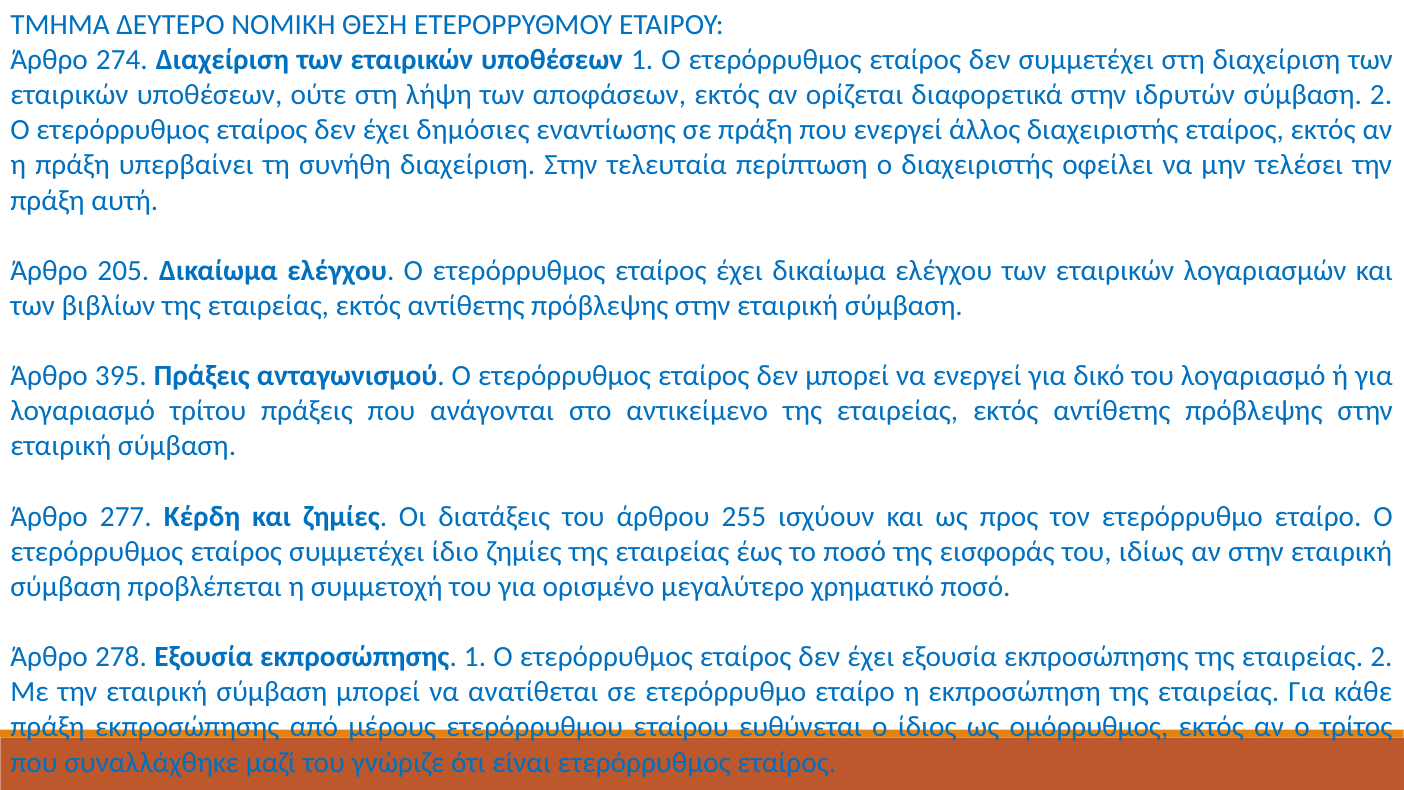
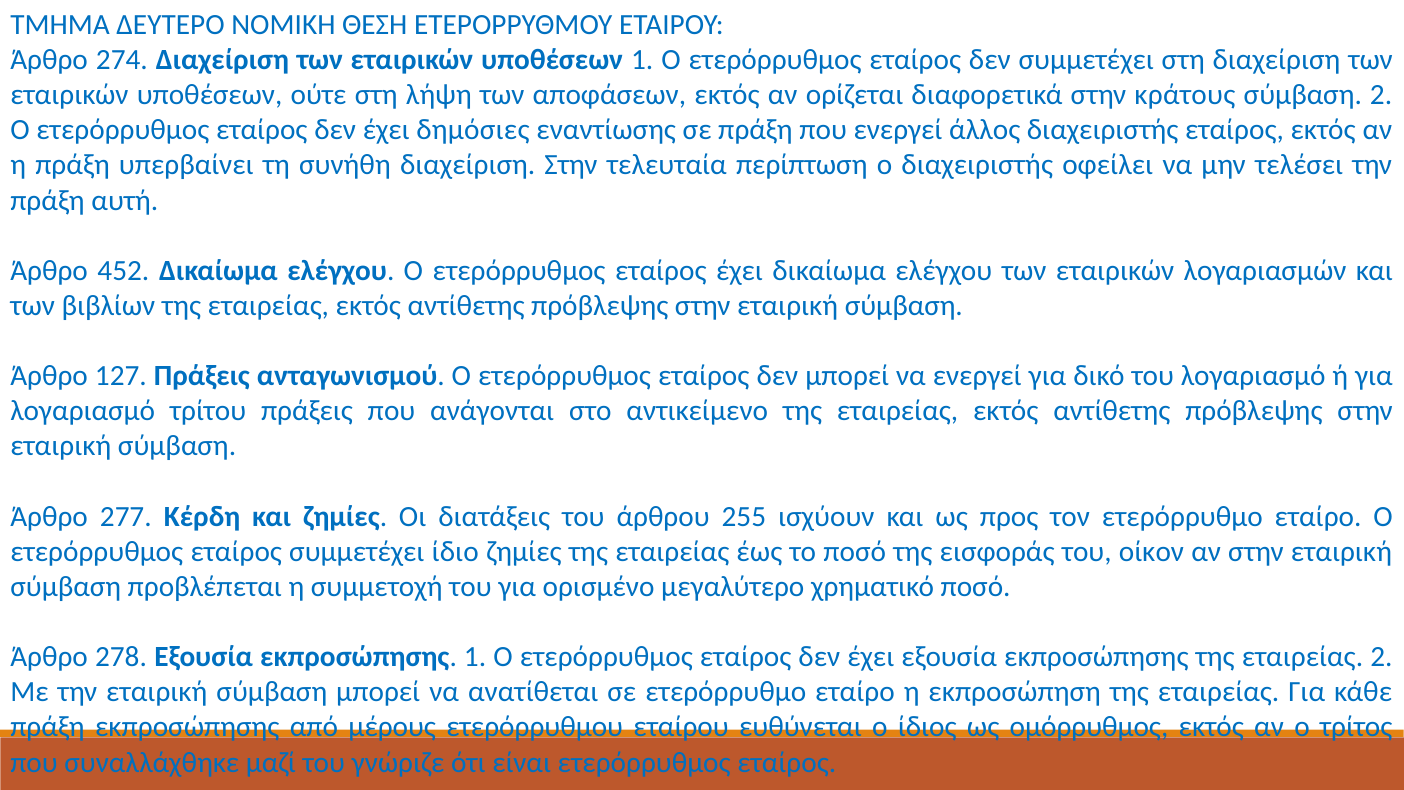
ιδρυτών: ιδρυτών -> κράτους (1185, 95)
205: 205 -> 452 (123, 271)
395: 395 -> 127 (121, 376)
ιδίως: ιδίως -> οίκον (1151, 551)
